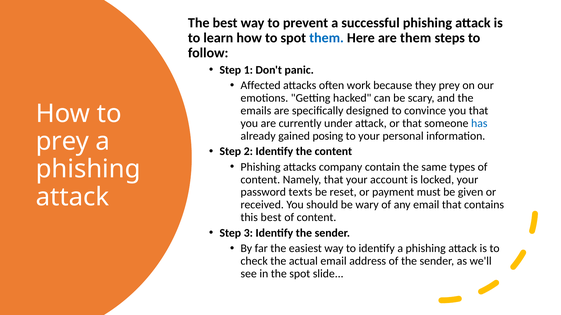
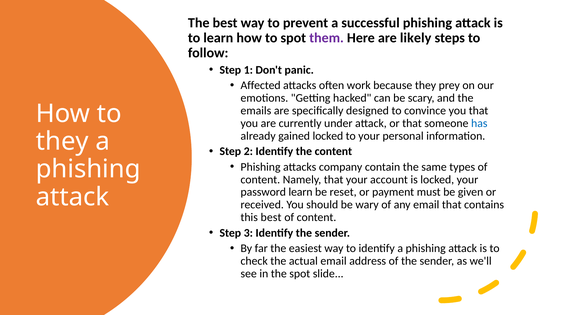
them colour: blue -> purple (327, 38)
are them: them -> likely (416, 38)
gained posing: posing -> locked (328, 136)
prey: prey -> they (62, 142)
password texts: texts -> learn (301, 192)
